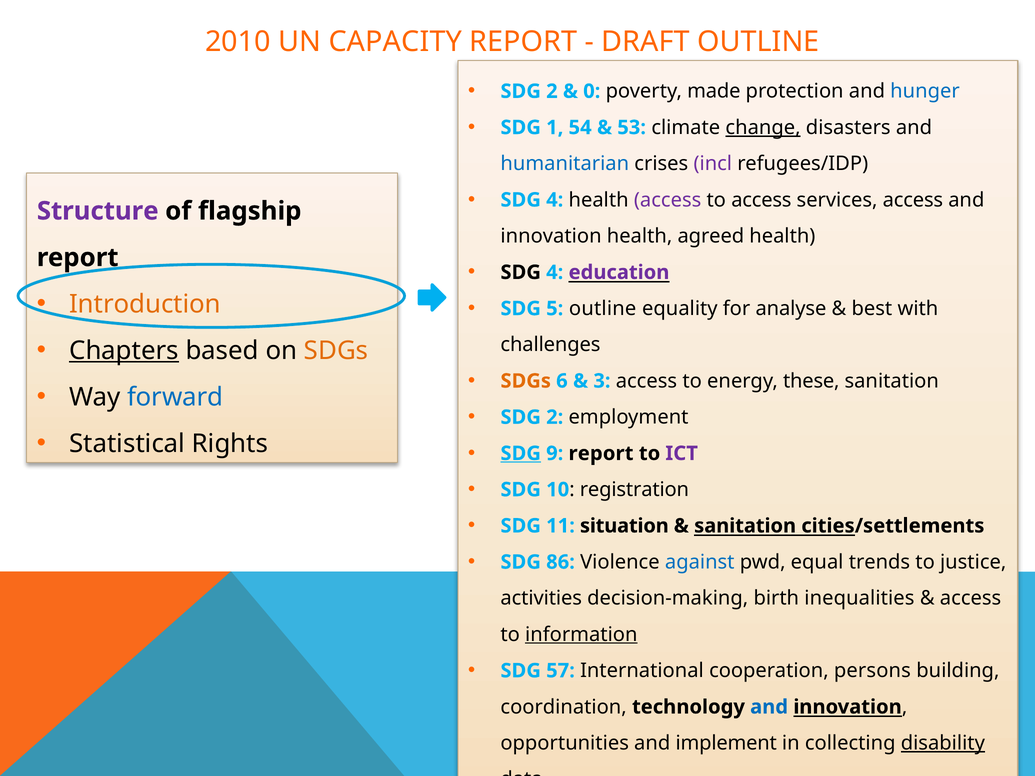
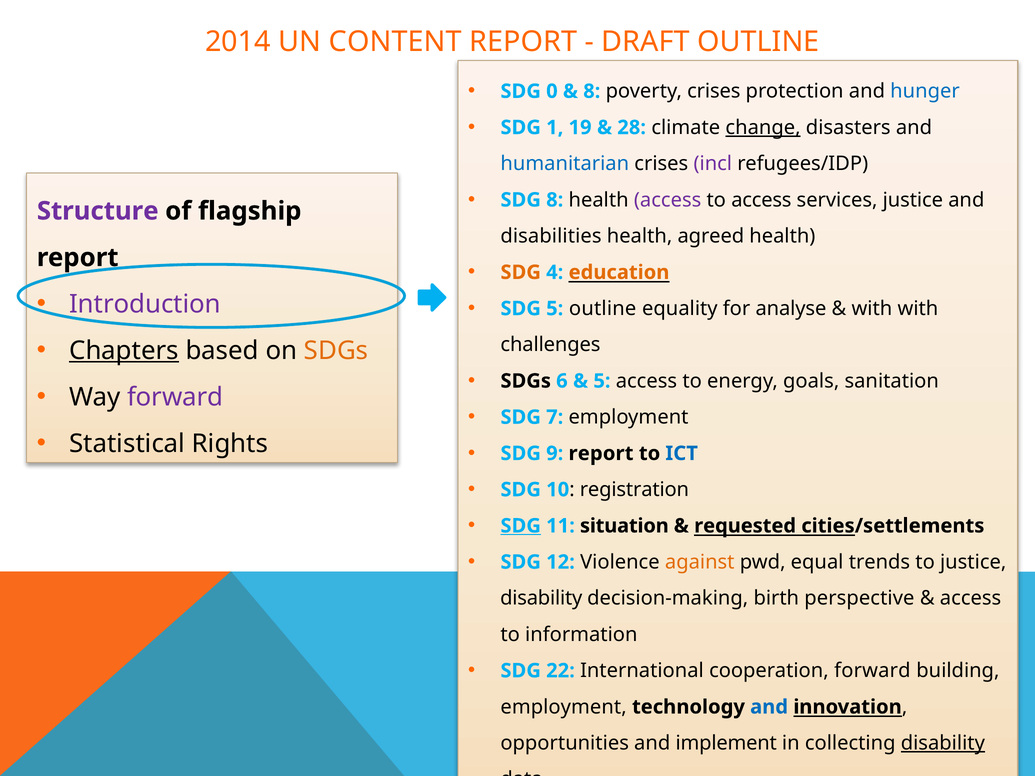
2010: 2010 -> 2014 (238, 42)
CAPACITY: CAPACITY -> CONTENT (395, 42)
2: 2 -> 0 (552, 91)
0: 0 -> 8 (592, 91)
poverty made: made -> crises (714, 91)
54: 54 -> 19 (580, 128)
53: 53 -> 28 (632, 128)
4: 4 -> 8 (555, 200)
services access: access -> justice (913, 200)
innovation: innovation -> disabilities (551, 236)
SDG colour: black -> orange (521, 272)
education colour: purple -> orange (619, 272)
Introduction colour: orange -> purple (145, 304)
best: best -> with (872, 309)
SDGs colour: orange -> black (526, 381)
3: 3 -> 5 (602, 381)
these: these -> goals (811, 381)
forward colour: blue -> purple (175, 397)
2: 2 -> 7 (555, 417)
SDG underline: present -> none (521, 454)
ICT colour: purple -> blue (682, 454)
SDG underline: none -> present (521, 526)
sanitation: sanitation -> requested (745, 526)
86: 86 -> 12 (561, 562)
against colour: blue -> orange (700, 562)
activities: activities -> disability (541, 598)
inequalities: inequalities -> perspective (859, 598)
information underline: present -> none (581, 635)
57: 57 -> 22 (561, 671)
cooperation persons: persons -> forward (872, 671)
coordination: coordination -> employment (564, 707)
